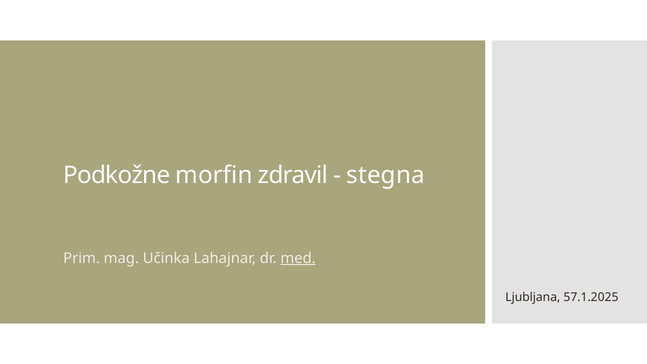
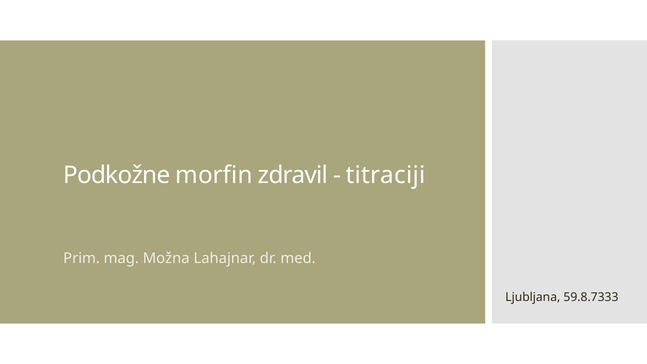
stegna: stegna -> titraciji (386, 175)
Učinka: Učinka -> Možna (166, 258)
med underline: present -> none (298, 258)
57.1.2025: 57.1.2025 -> 59.8.7333 (591, 297)
